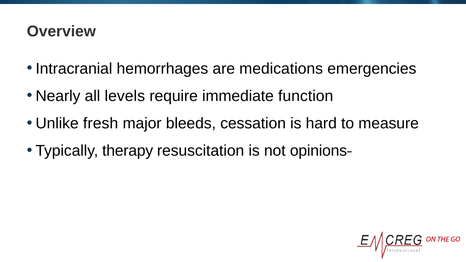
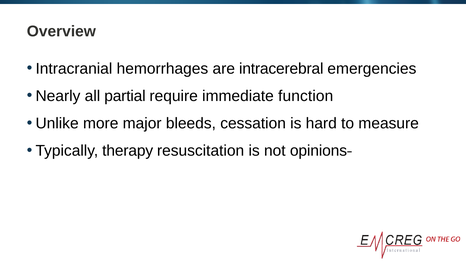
medications: medications -> intracerebral (281, 69)
levels: levels -> partial (125, 96)
fresh: fresh -> more (101, 123)
